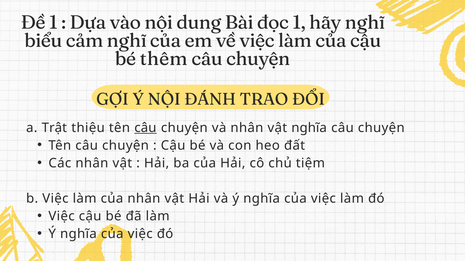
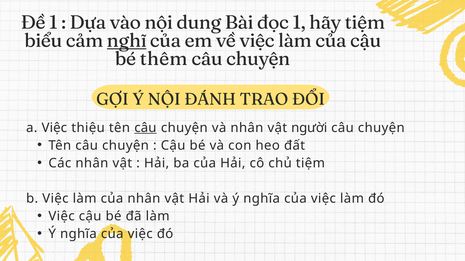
hãy nghĩ: nghĩ -> tiệm (365, 22)
nghĩ underline: none -> present (127, 41)
a Trật: Trật -> Việc (54, 128)
vật nghĩa: nghĩa -> người (309, 128)
